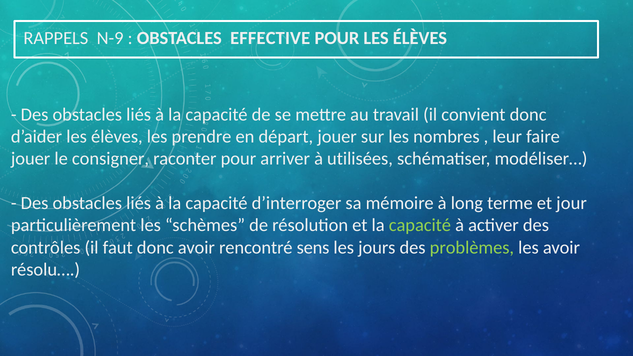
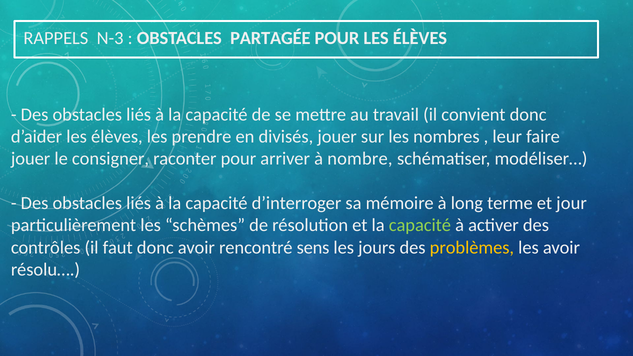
N-9: N-9 -> N-3 (110, 38)
EFFECTIVE: EFFECTIVE -> PARTAGÉE (270, 38)
départ: départ -> divisés (286, 137)
utilisées: utilisées -> nombre (360, 159)
problèmes colour: light green -> yellow (472, 247)
